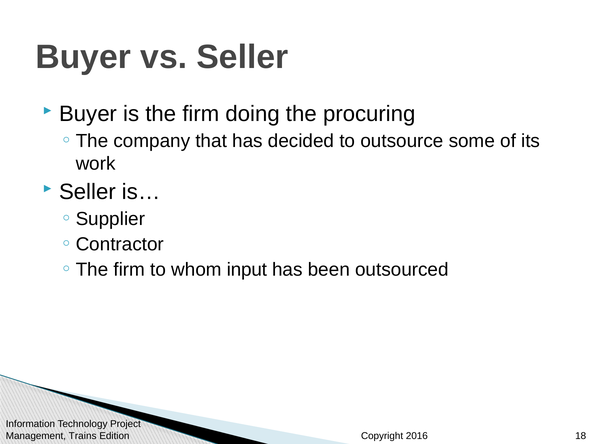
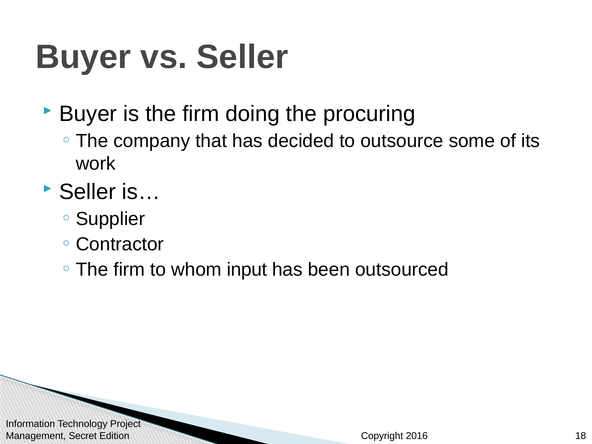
Trains: Trains -> Secret (83, 436)
